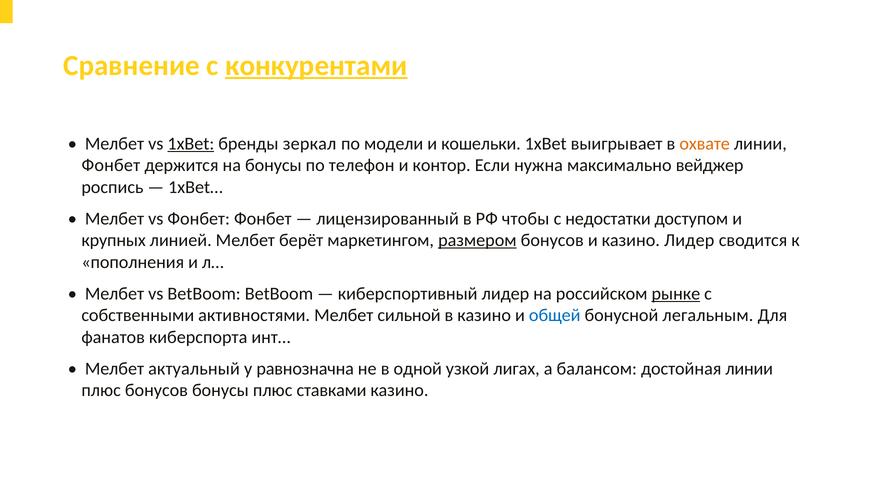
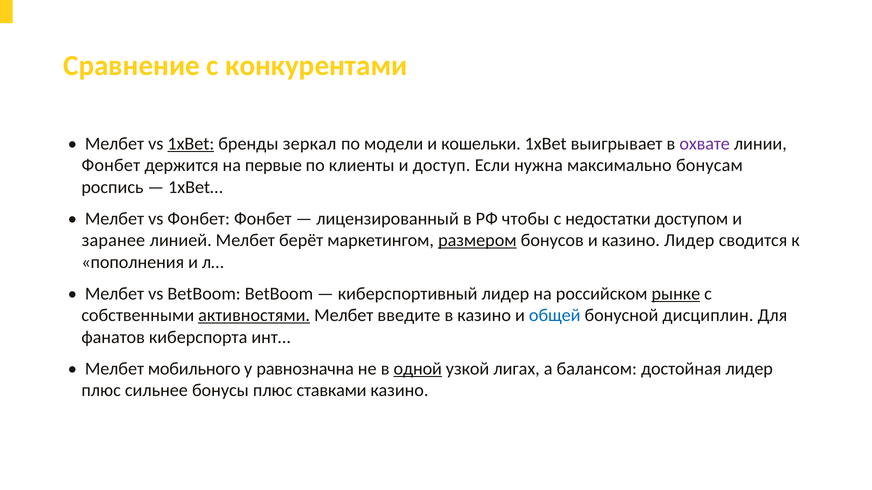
конкурентами underline: present -> none (316, 66)
охвате colour: orange -> purple (705, 144)
на бонусы: бонусы -> первые (273, 165)
телефон: телефон -> клиенты (362, 165)
контор: контор -> доступ (442, 165)
вейджер: вейджер -> бонусам (709, 165)
крупных: крупных -> заранее (113, 241)
активностями underline: none -> present (254, 316)
сильной: сильной -> введите (409, 316)
легальным: легальным -> дисциплин (708, 316)
актуальный: актуальный -> мобильного (194, 369)
одной underline: none -> present (418, 369)
достойная линии: линии -> лидер (749, 369)
плюс бонусов: бонусов -> сильнее (156, 391)
